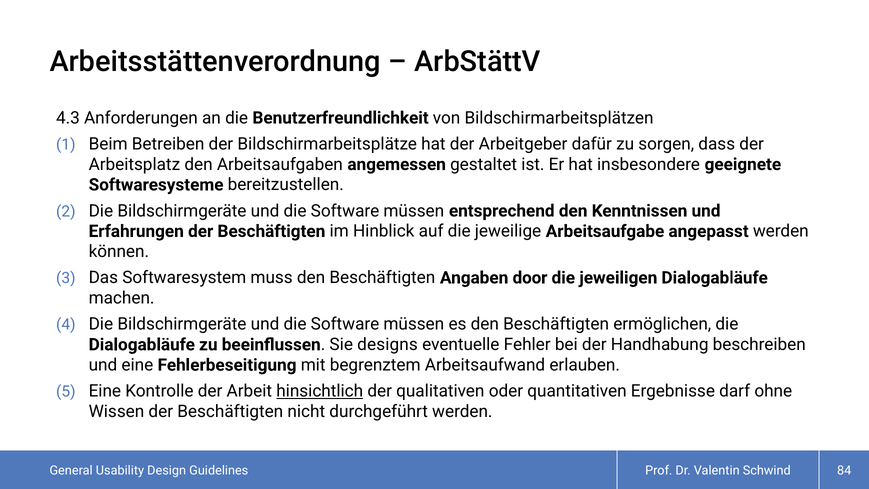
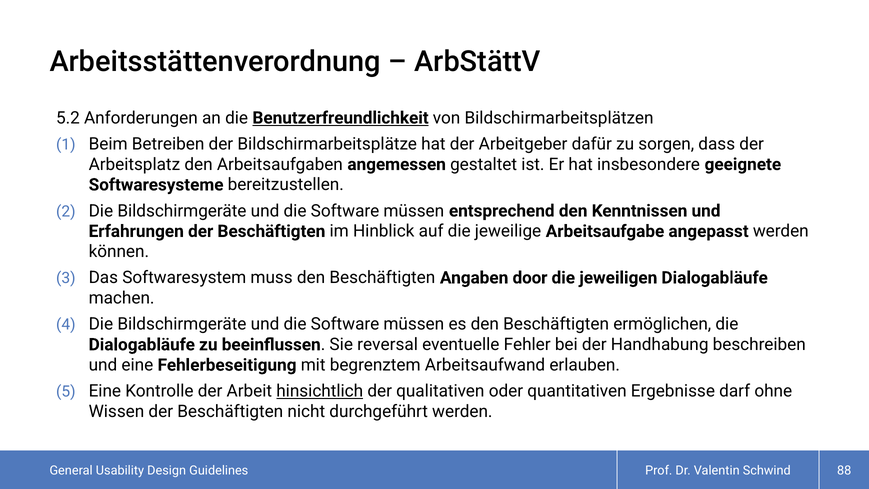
4.3: 4.3 -> 5.2 (68, 118)
Benutzerfreundlichkeit underline: none -> present (341, 118)
designs: designs -> reversal (388, 345)
84: 84 -> 88 (844, 470)
